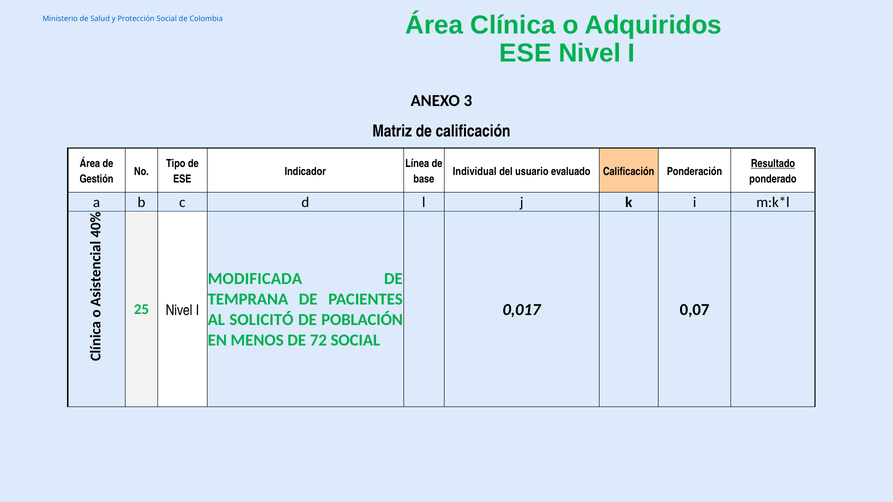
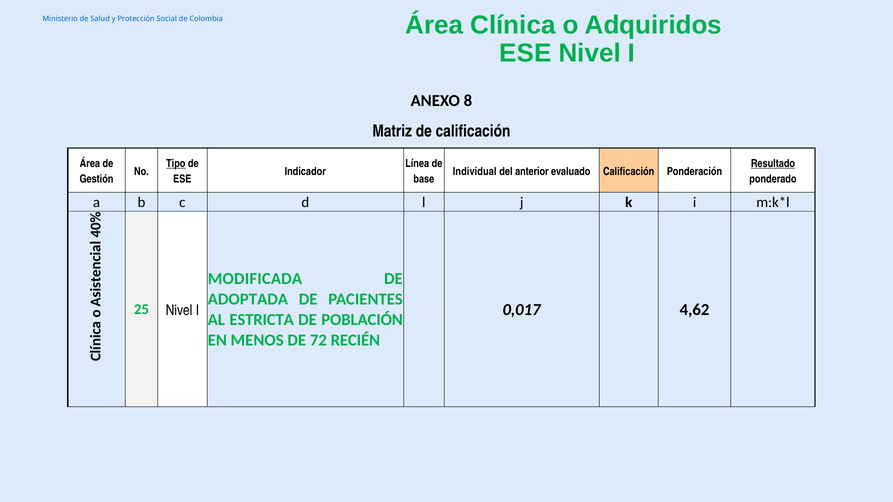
3: 3 -> 8 (468, 101)
Tipo underline: none -> present (176, 163)
usuario: usuario -> anterior (532, 171)
TEMPRANA: TEMPRANA -> ADOPTADA (248, 299)
0,07: 0,07 -> 4,62 (695, 310)
SOLICITÓ: SOLICITÓ -> ESTRICTA (262, 320)
72 SOCIAL: SOCIAL -> RECIÉN (355, 340)
